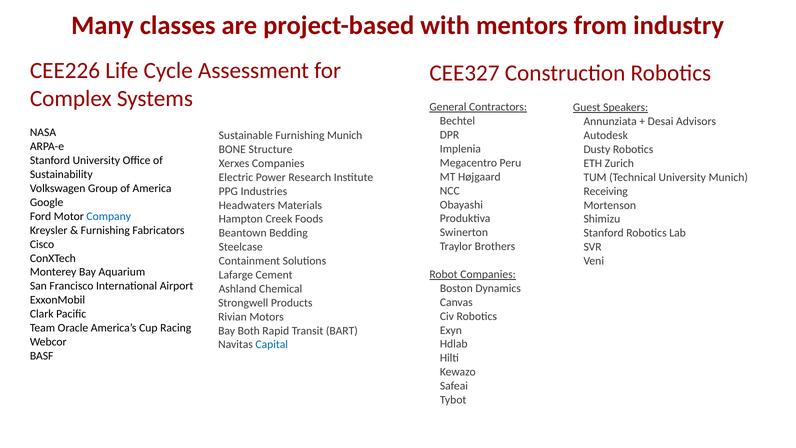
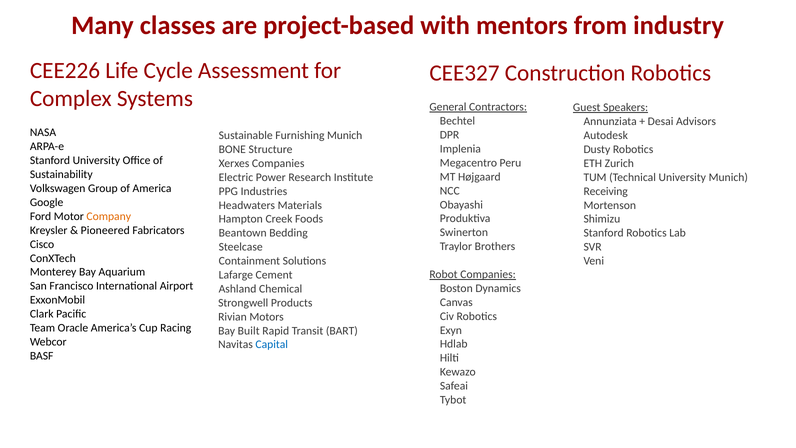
Company colour: blue -> orange (109, 216)
Furnishing: Furnishing -> Pioneered (105, 230)
Both: Both -> Built (249, 331)
